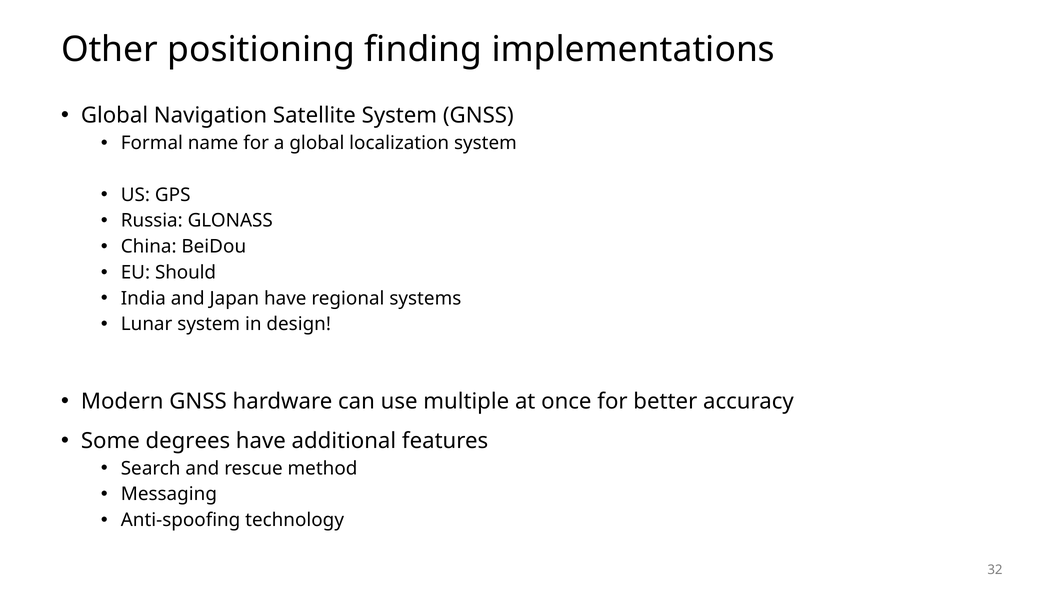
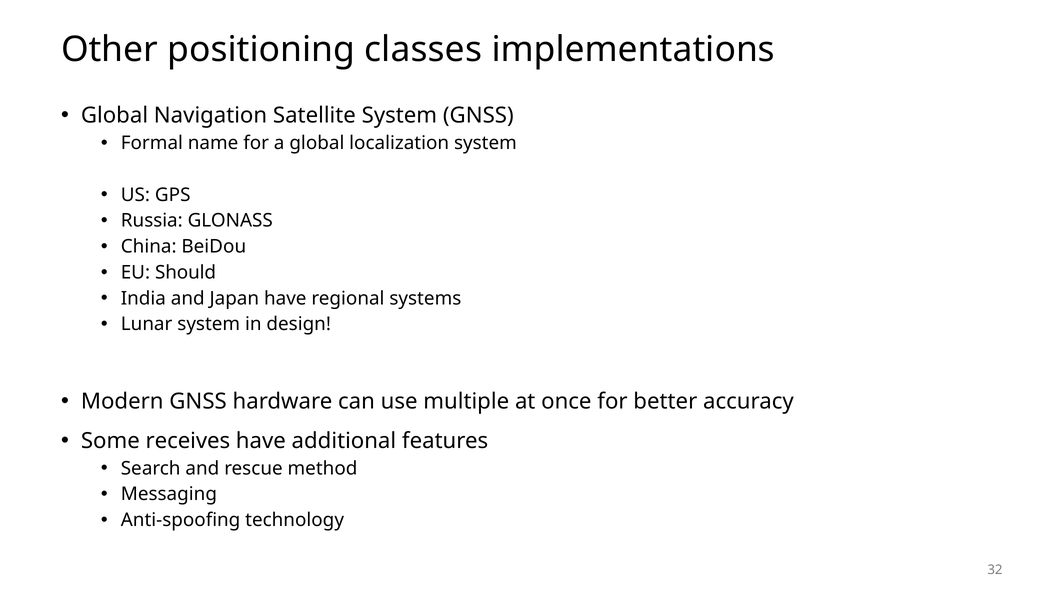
finding: finding -> classes (423, 50)
degrees: degrees -> receives (188, 441)
